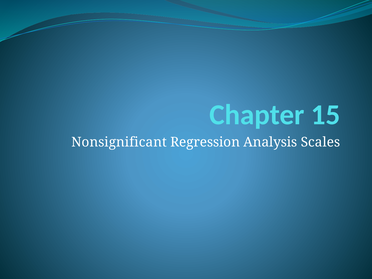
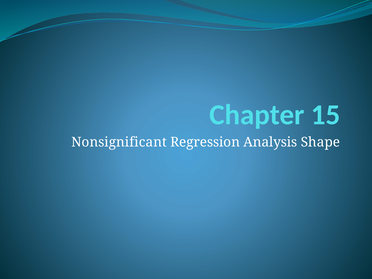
Scales: Scales -> Shape (320, 142)
